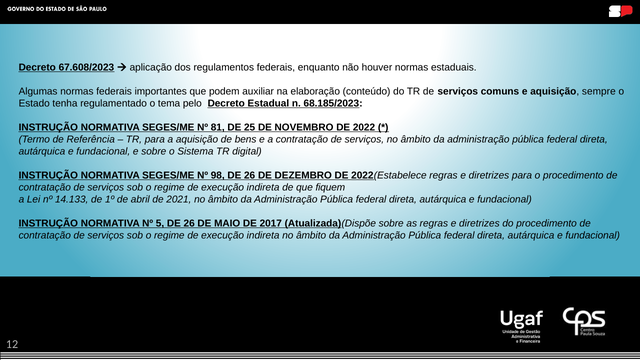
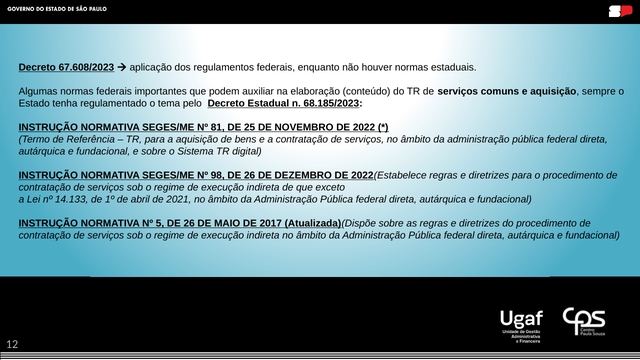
fiquem: fiquem -> exceto (330, 187)
